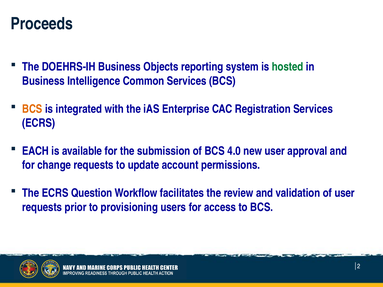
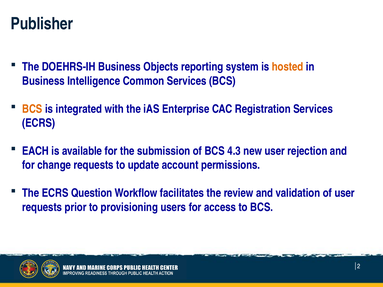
Proceeds: Proceeds -> Publisher (42, 24)
hosted colour: green -> orange (288, 67)
4.0: 4.0 -> 4.3 (234, 151)
approval: approval -> rejection (307, 151)
